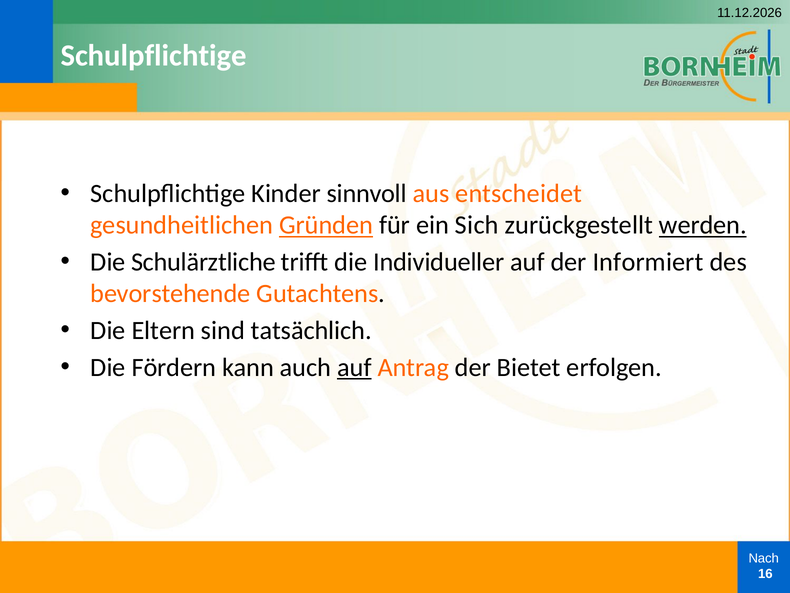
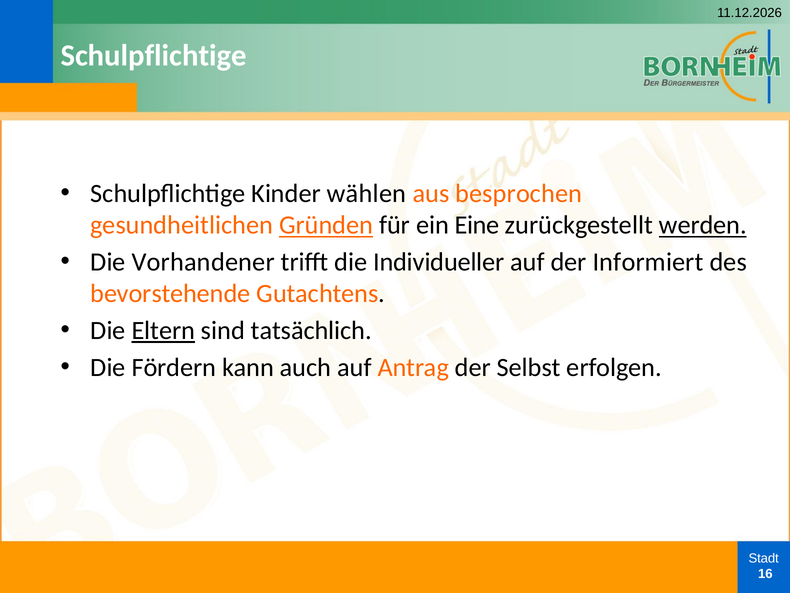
sinnvoll: sinnvoll -> wählen (367, 193)
entscheidet: entscheidet -> besprochen (519, 193)
Sich: Sich -> Eine (477, 225)
Schulärztliche: Schulärztliche -> Vorhandener (203, 262)
Eltern underline: none -> present (163, 330)
auf underline: present -> none (354, 367)
Bietet: Bietet -> Selbst (529, 367)
Nach: Nach -> Stadt (764, 558)
